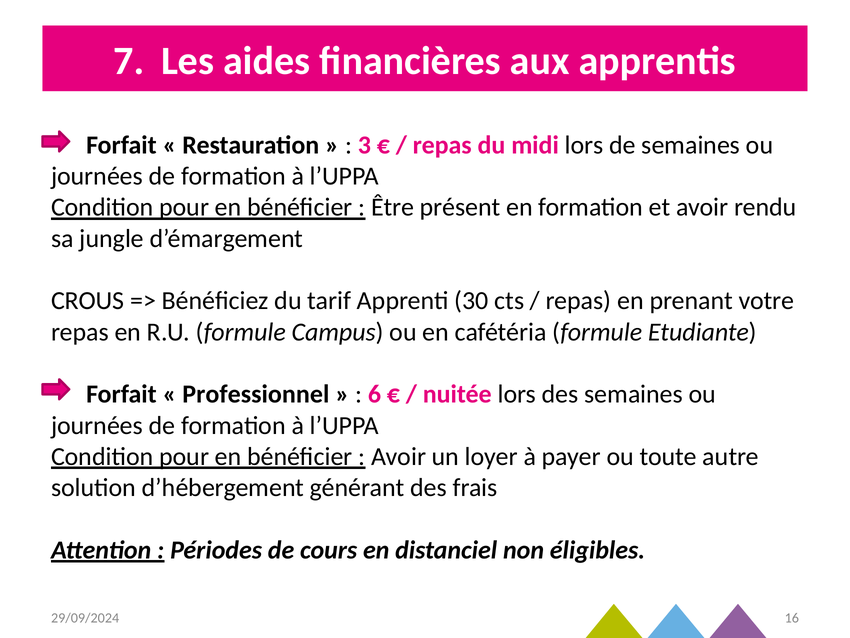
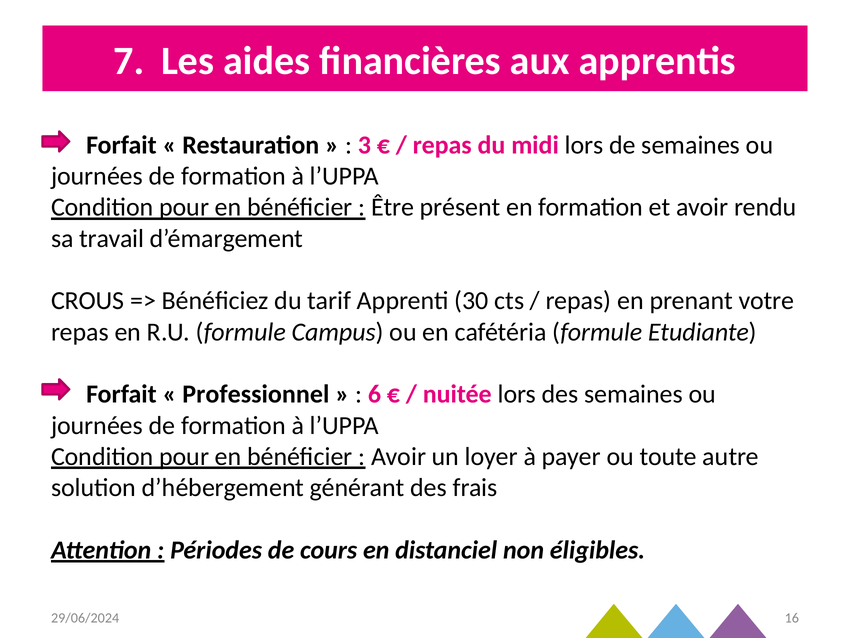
jungle: jungle -> travail (112, 238)
29/09/2024: 29/09/2024 -> 29/06/2024 (85, 618)
